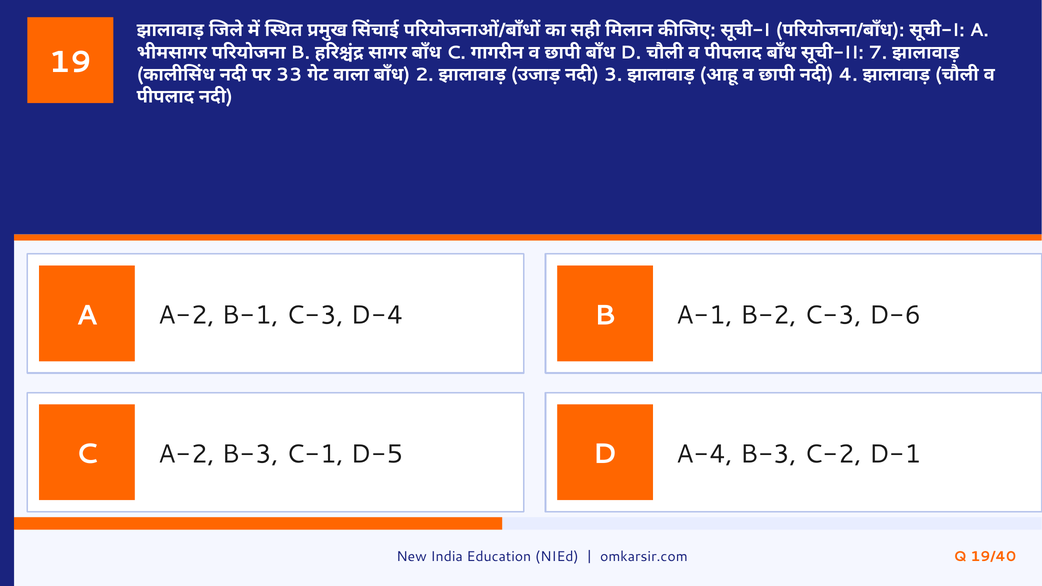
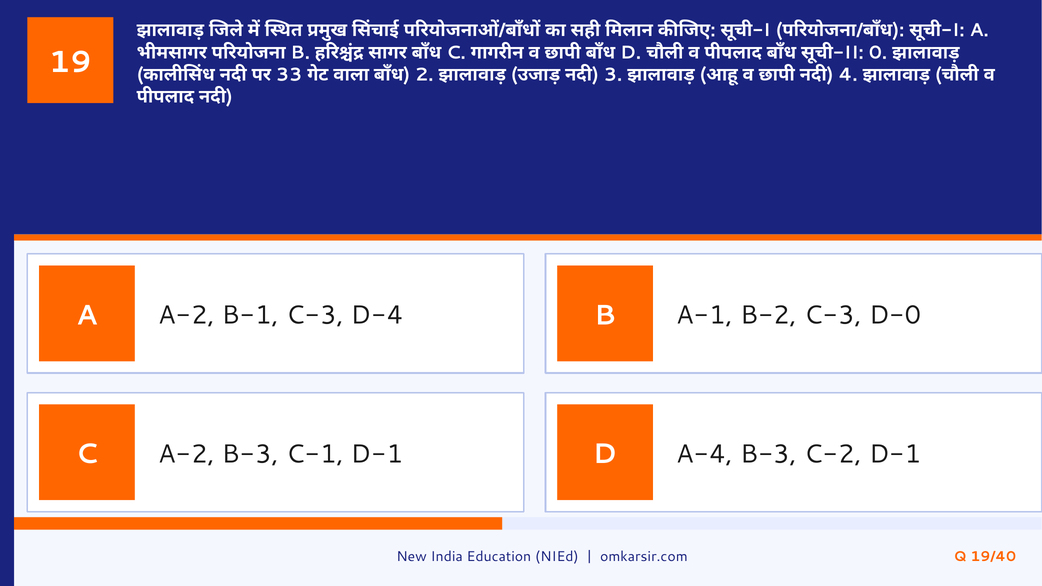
7: 7 -> 0 (878, 52)
D-6: D-6 -> D-0 (895, 315)
C-1 D-5: D-5 -> D-1 (377, 454)
